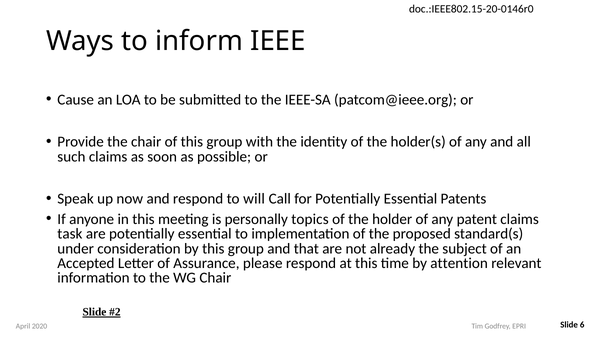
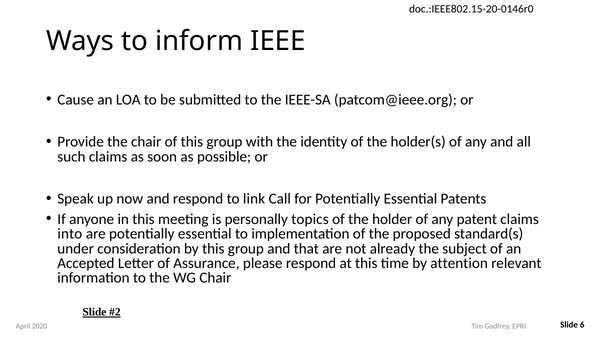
will: will -> link (254, 199)
task: task -> into (70, 234)
